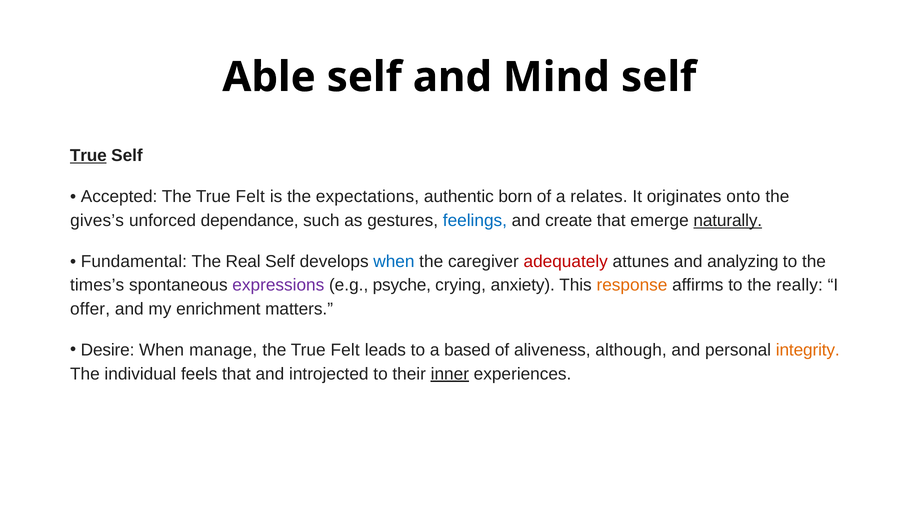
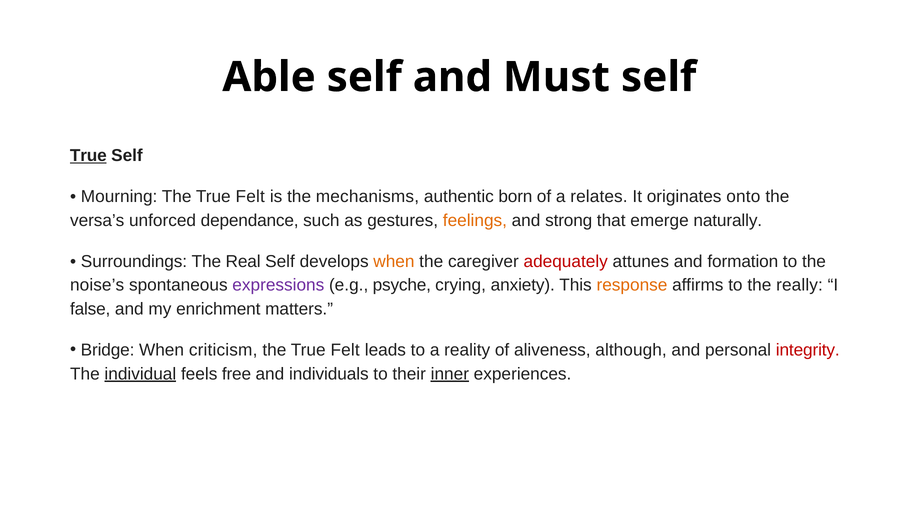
Mind: Mind -> Must (556, 77)
Accepted: Accepted -> Mourning (119, 197)
expectations: expectations -> mechanisms (367, 197)
gives’s: gives’s -> versa’s (97, 220)
feelings colour: blue -> orange (475, 220)
create: create -> strong (569, 220)
naturally underline: present -> none (728, 220)
Fundamental: Fundamental -> Surroundings (134, 261)
when colour: blue -> orange (394, 261)
analyzing: analyzing -> formation (743, 261)
times’s: times’s -> noise’s (97, 285)
offer: offer -> false (90, 309)
Desire: Desire -> Bridge (108, 350)
manage: manage -> criticism (223, 350)
based: based -> reality (467, 350)
integrity colour: orange -> red (808, 350)
individual underline: none -> present (140, 374)
feels that: that -> free (237, 374)
introjected: introjected -> individuals (329, 374)
